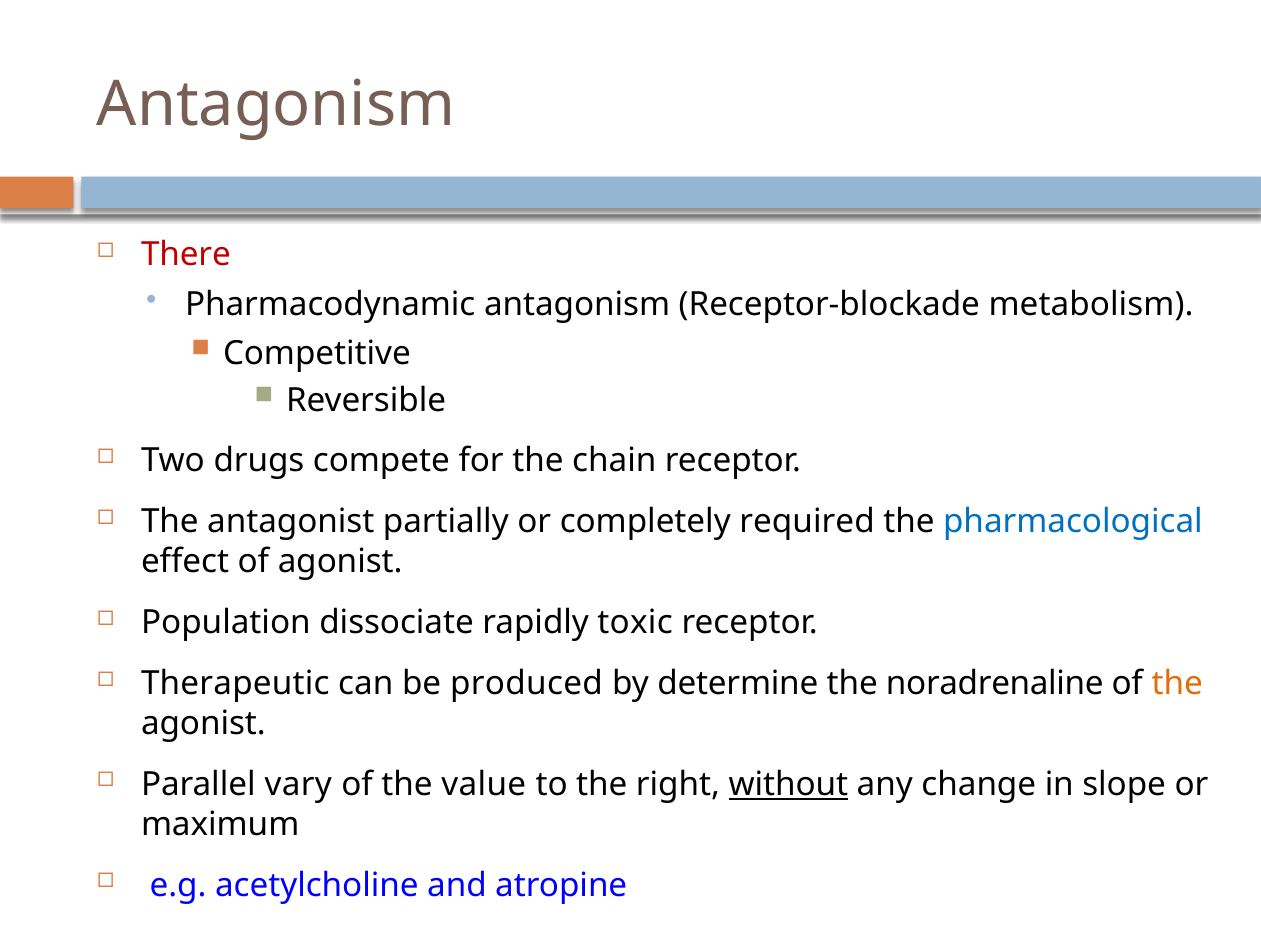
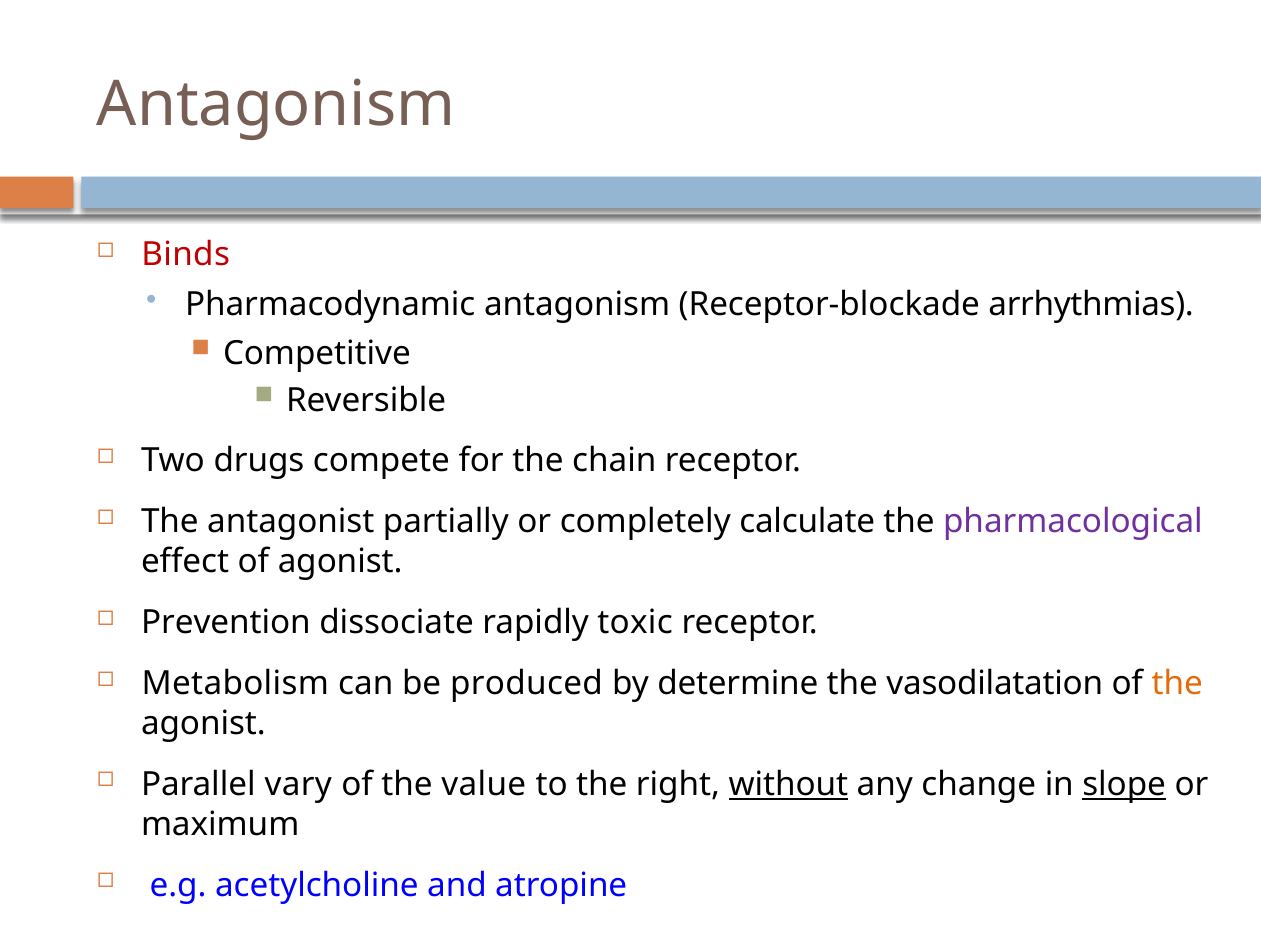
There: There -> Binds (186, 255)
metabolism: metabolism -> arrhythmias (1091, 304)
required: required -> calculate (807, 522)
pharmacological colour: blue -> purple (1073, 522)
Population: Population -> Prevention (226, 623)
Therapeutic: Therapeutic -> Metabolism (235, 684)
noradrenaline: noradrenaline -> vasodilatation (995, 684)
slope underline: none -> present (1124, 784)
